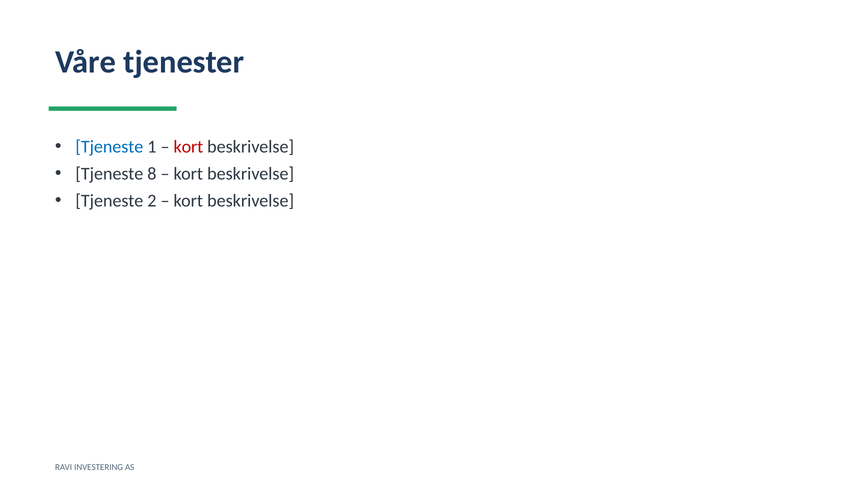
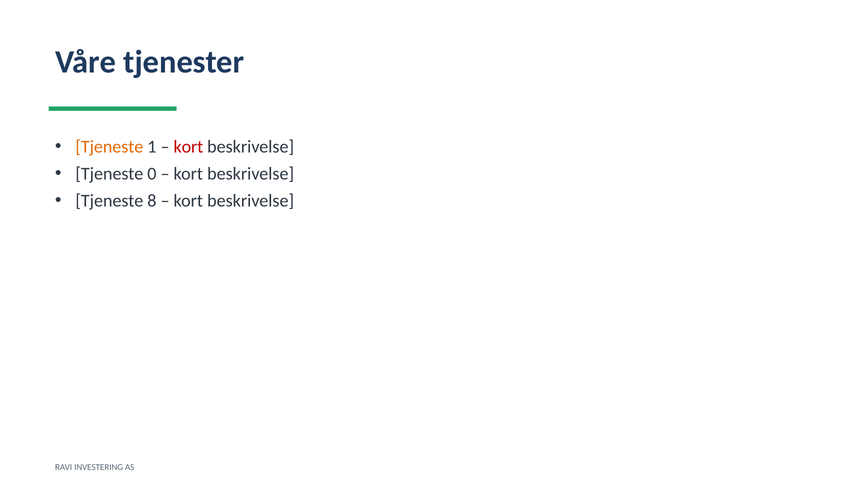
Tjeneste colour: blue -> orange (109, 147)
8: 8 -> 0 (152, 174)
2: 2 -> 8 (152, 201)
